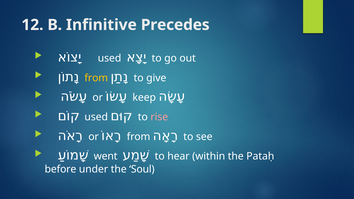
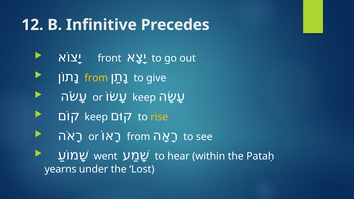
used: used -> front (110, 58)
rise colour: pink -> yellow (159, 117)
used: used -> keep (96, 117)
before: before -> yearns (60, 169)
Soul: Soul -> Lost (142, 169)
